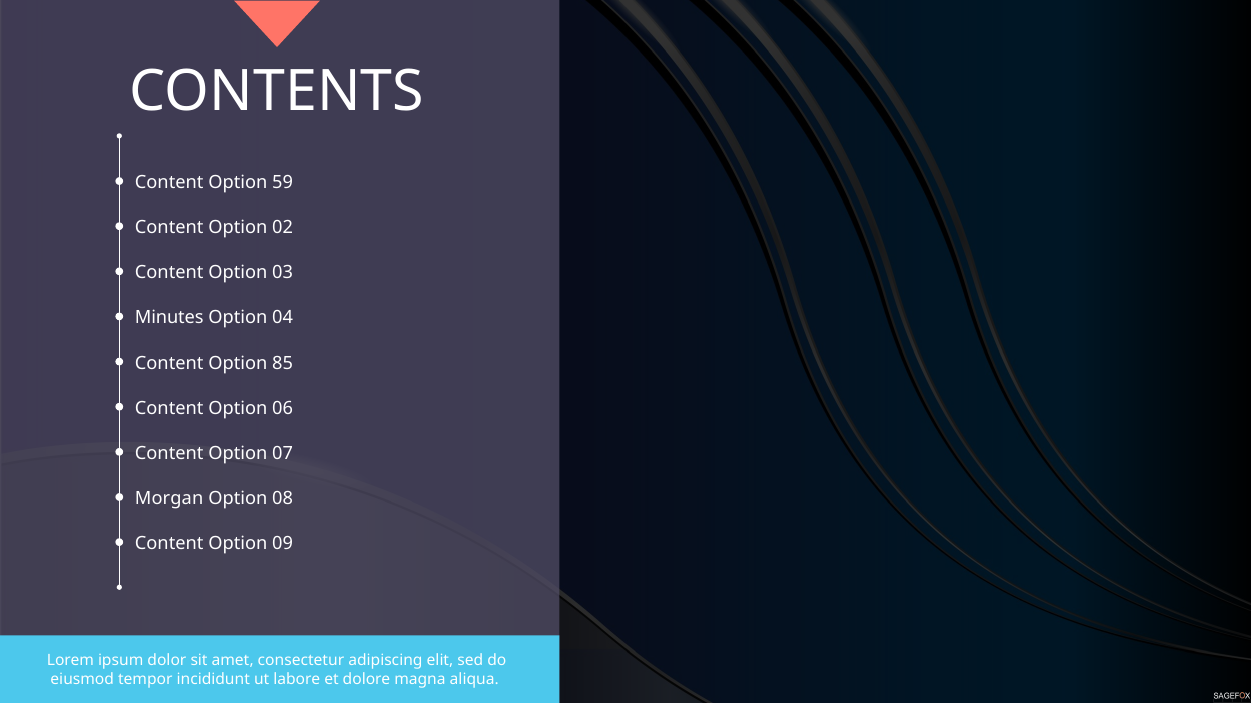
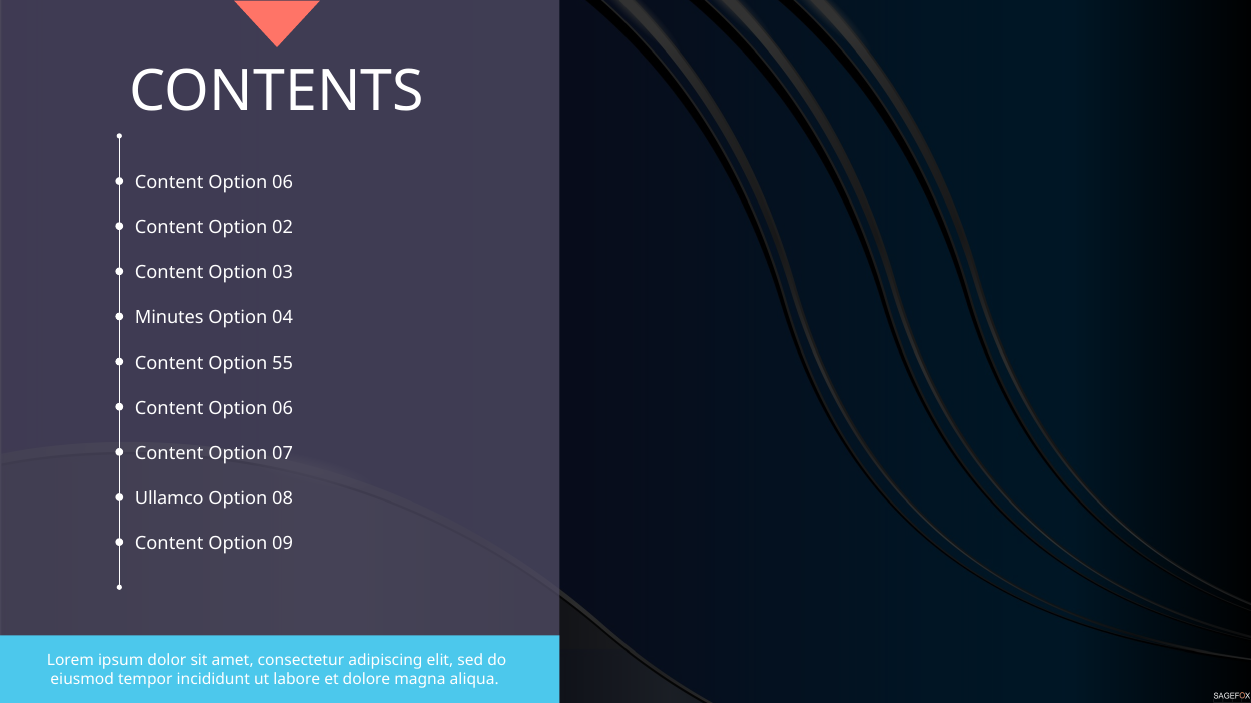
59: 59 -> 06 (283, 182)
85: 85 -> 55 (283, 364)
Morgan: Morgan -> Ullamco (169, 499)
